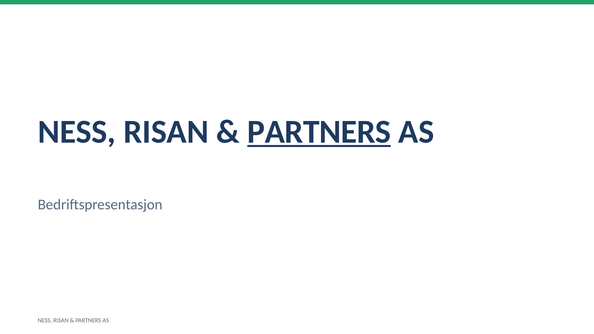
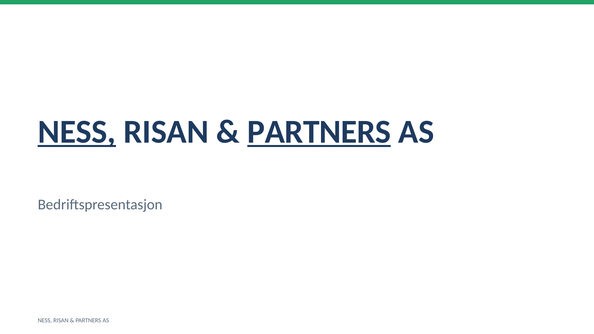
NESS underline: none -> present (77, 132)
